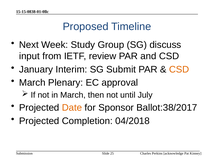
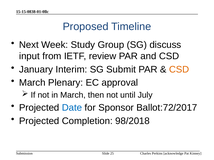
Date colour: orange -> blue (72, 108)
Ballot:38/2017: Ballot:38/2017 -> Ballot:72/2017 (167, 108)
04/2018: 04/2018 -> 98/2018 (133, 121)
